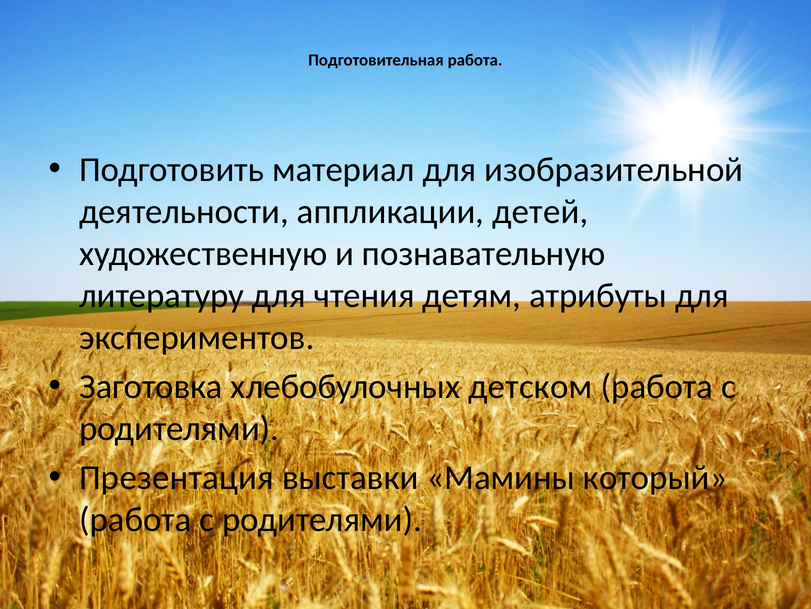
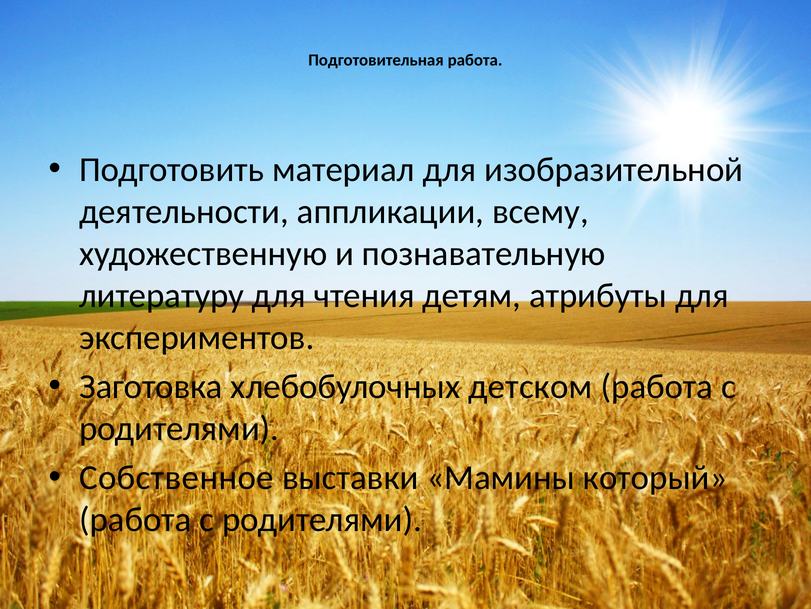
детей: детей -> всему (540, 211)
Презентация: Презентация -> Собственное (176, 477)
